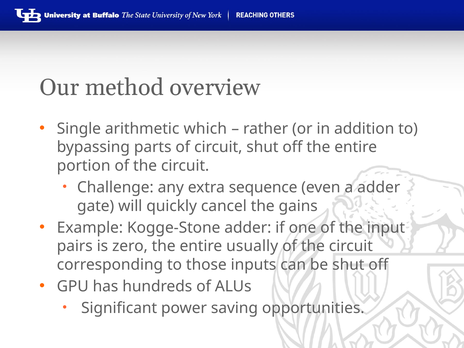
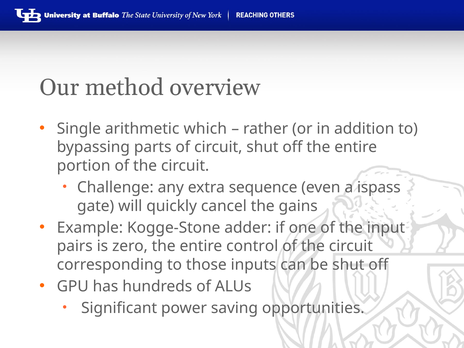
a adder: adder -> ispass (379, 187)
usually: usually -> control (252, 246)
